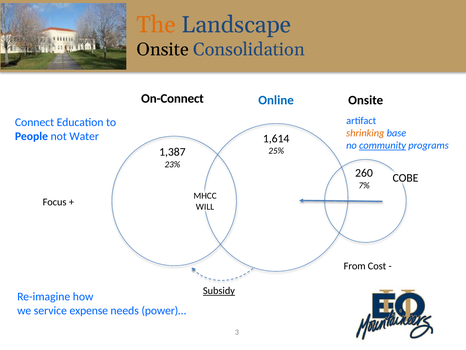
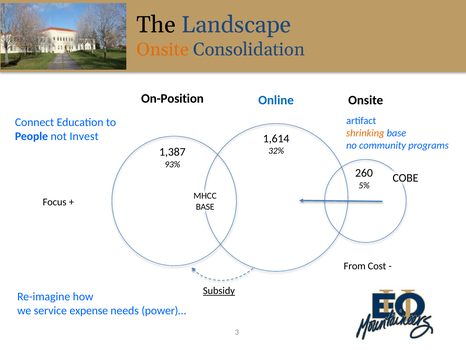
The colour: orange -> black (156, 25)
Onsite colour: black -> orange (163, 49)
On-Connect: On-Connect -> On-Position (172, 98)
Water: Water -> Invest (84, 136)
community underline: present -> none (383, 145)
25%: 25% -> 32% (276, 151)
23%: 23% -> 93% (172, 164)
7%: 7% -> 5% (364, 185)
WILL: WILL -> BASE (205, 207)
